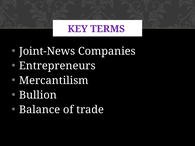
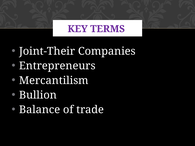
Joint-News: Joint-News -> Joint-Their (47, 51)
